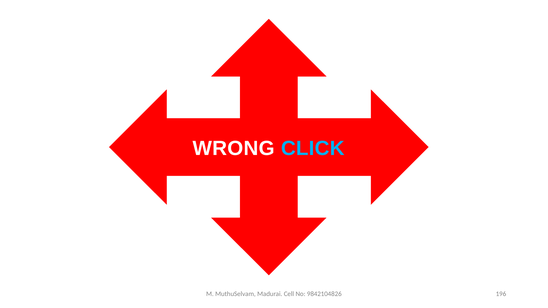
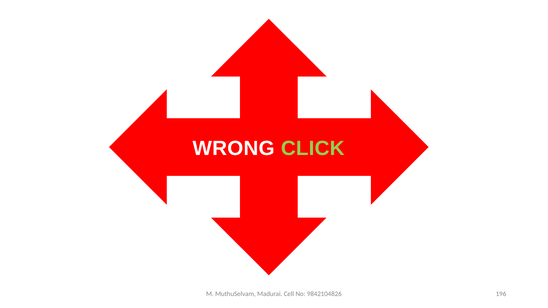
CLICK colour: light blue -> light green (313, 149)
